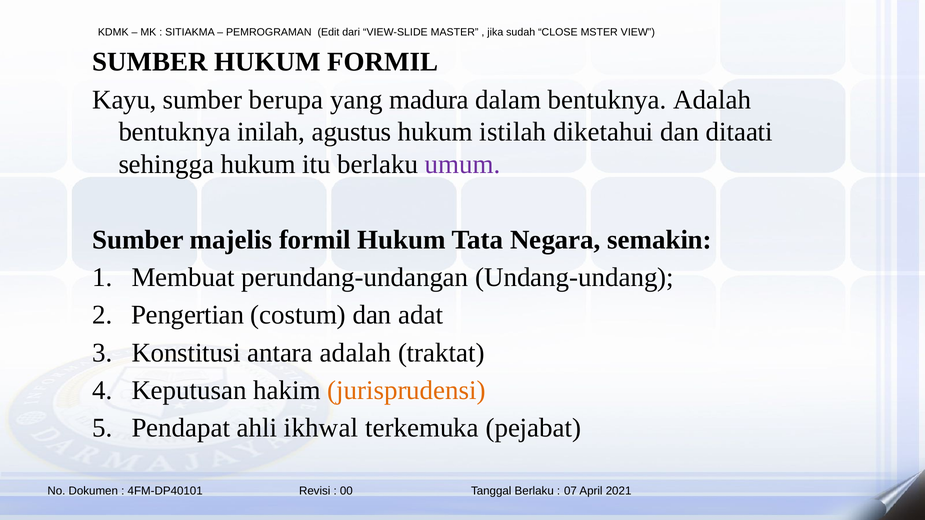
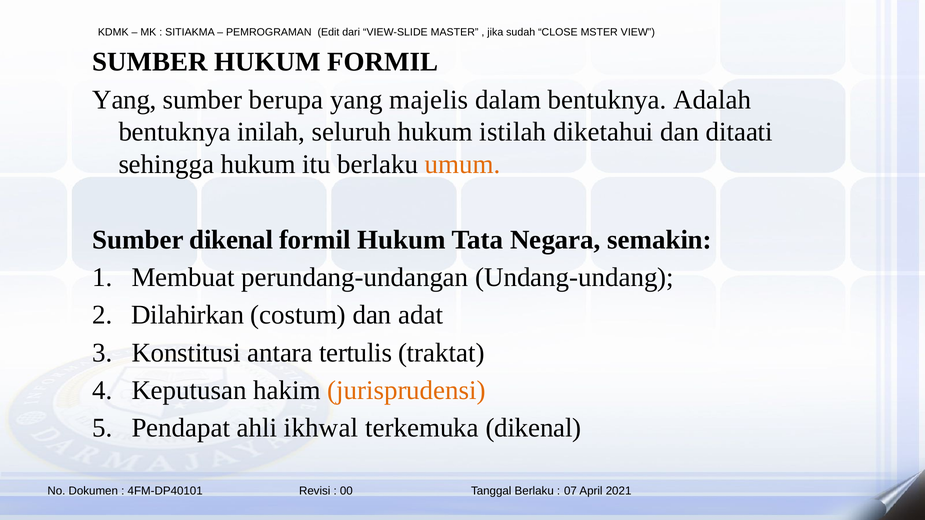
Kayu: Kayu -> Yang (124, 100)
madura: madura -> majelis (429, 100)
agustus: agustus -> seluruh (352, 132)
umum colour: purple -> orange (463, 164)
Sumber majelis: majelis -> dikenal (231, 240)
Pengertian: Pengertian -> Dilahirkan (188, 315)
antara adalah: adalah -> tertulis (356, 353)
terkemuka pejabat: pejabat -> dikenal (534, 428)
